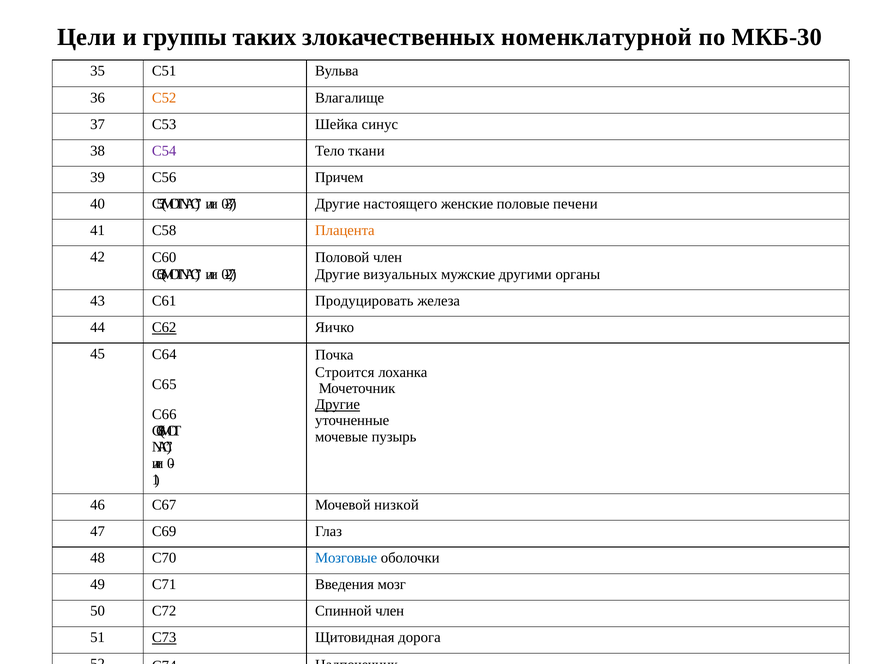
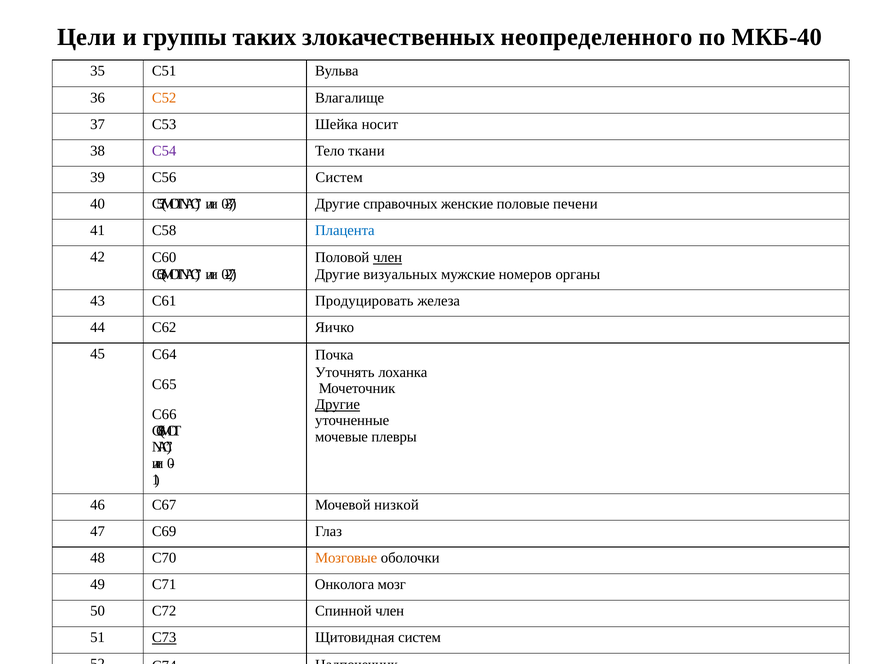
номенклатурной: номенклатурной -> неопределенного (597, 37)
МКБ-30: МКБ-30 -> МКБ-40 (777, 37)
синус: синус -> носит (380, 124)
С56 Причем: Причем -> Систем (339, 177)
настоящего: настоящего -> справочных (400, 204)
Плацента colour: orange -> blue (345, 231)
член underline: none -> present (388, 258)
другими: другими -> номеров (525, 275)
С62 underline: present -> none (164, 328)
Строится: Строится -> Уточнять (345, 372)
пузырь: пузырь -> плевры (394, 437)
Мозговые colour: blue -> orange (346, 558)
Введения: Введения -> Онколога (345, 585)
Щитовидная дорога: дорога -> систем (420, 638)
